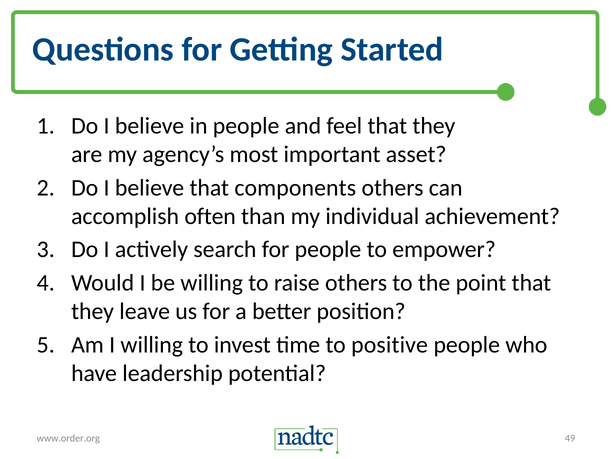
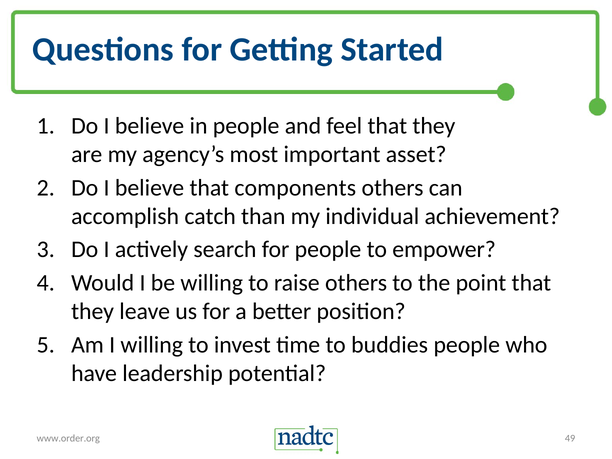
often: often -> catch (210, 216)
positive: positive -> buddies (390, 345)
